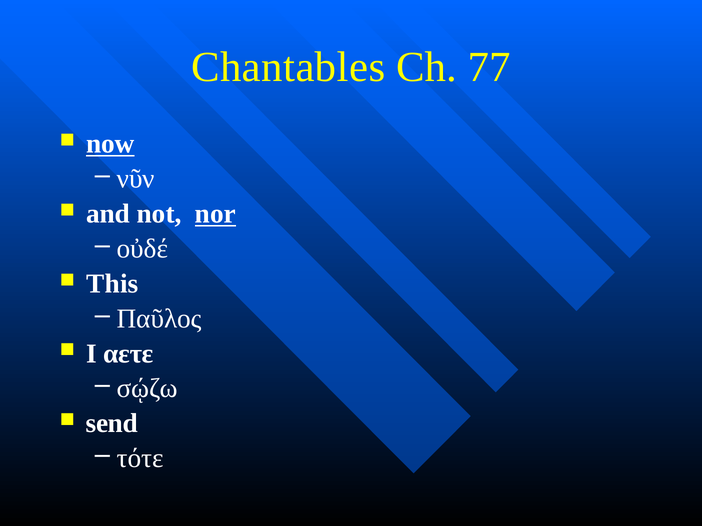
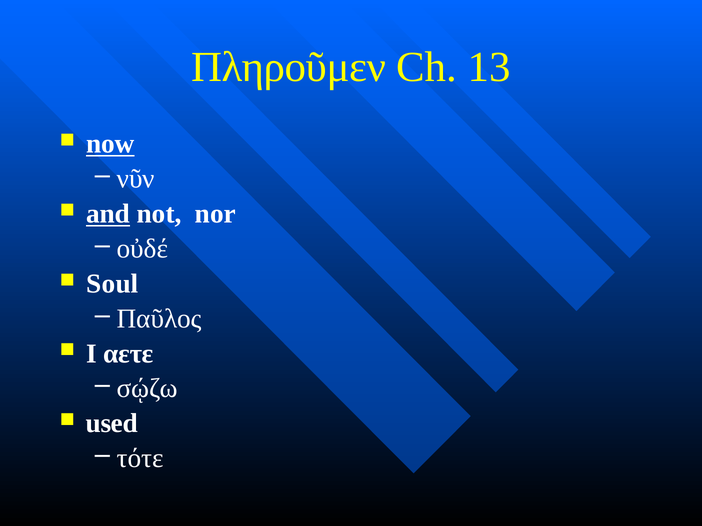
Chantables: Chantables -> Πληροῦμεν (289, 67)
77: 77 -> 13 (489, 67)
and underline: none -> present (108, 214)
nor underline: present -> none (215, 214)
This: This -> Soul (112, 284)
send: send -> used (112, 424)
